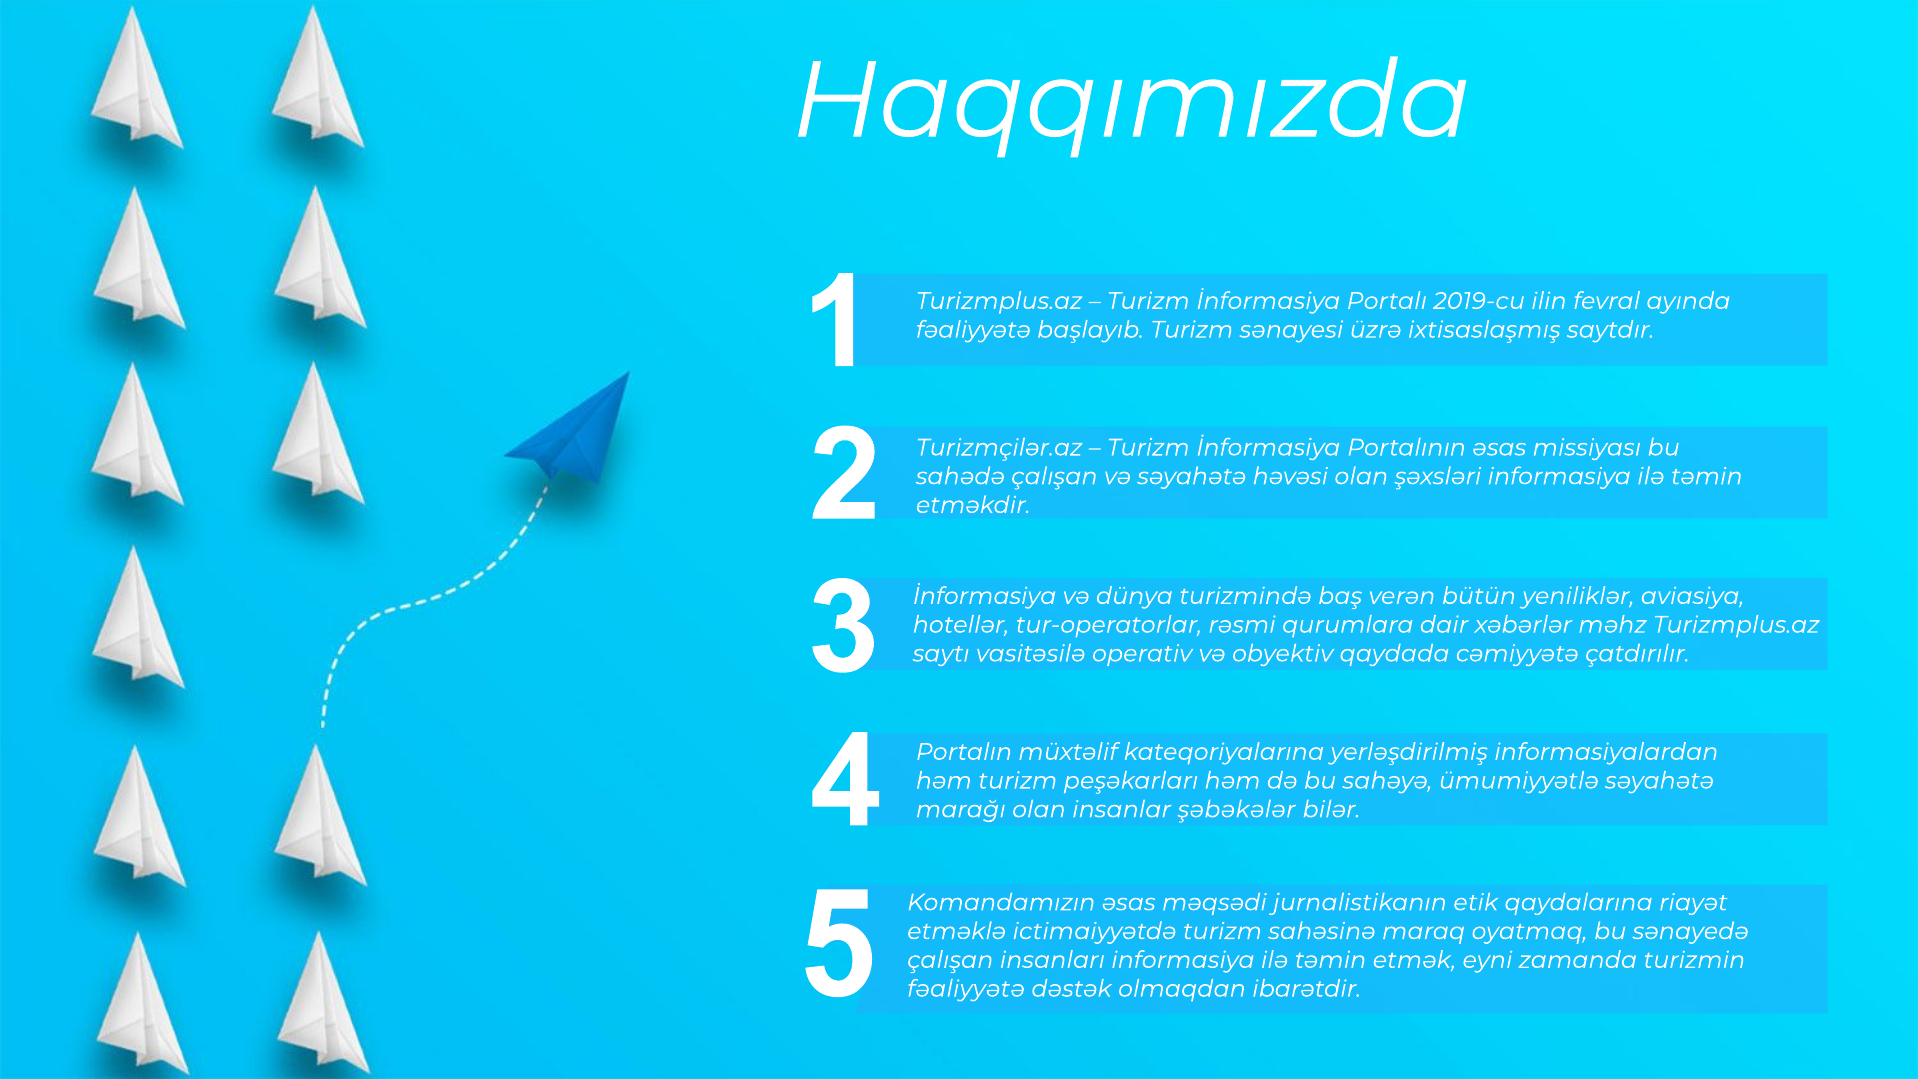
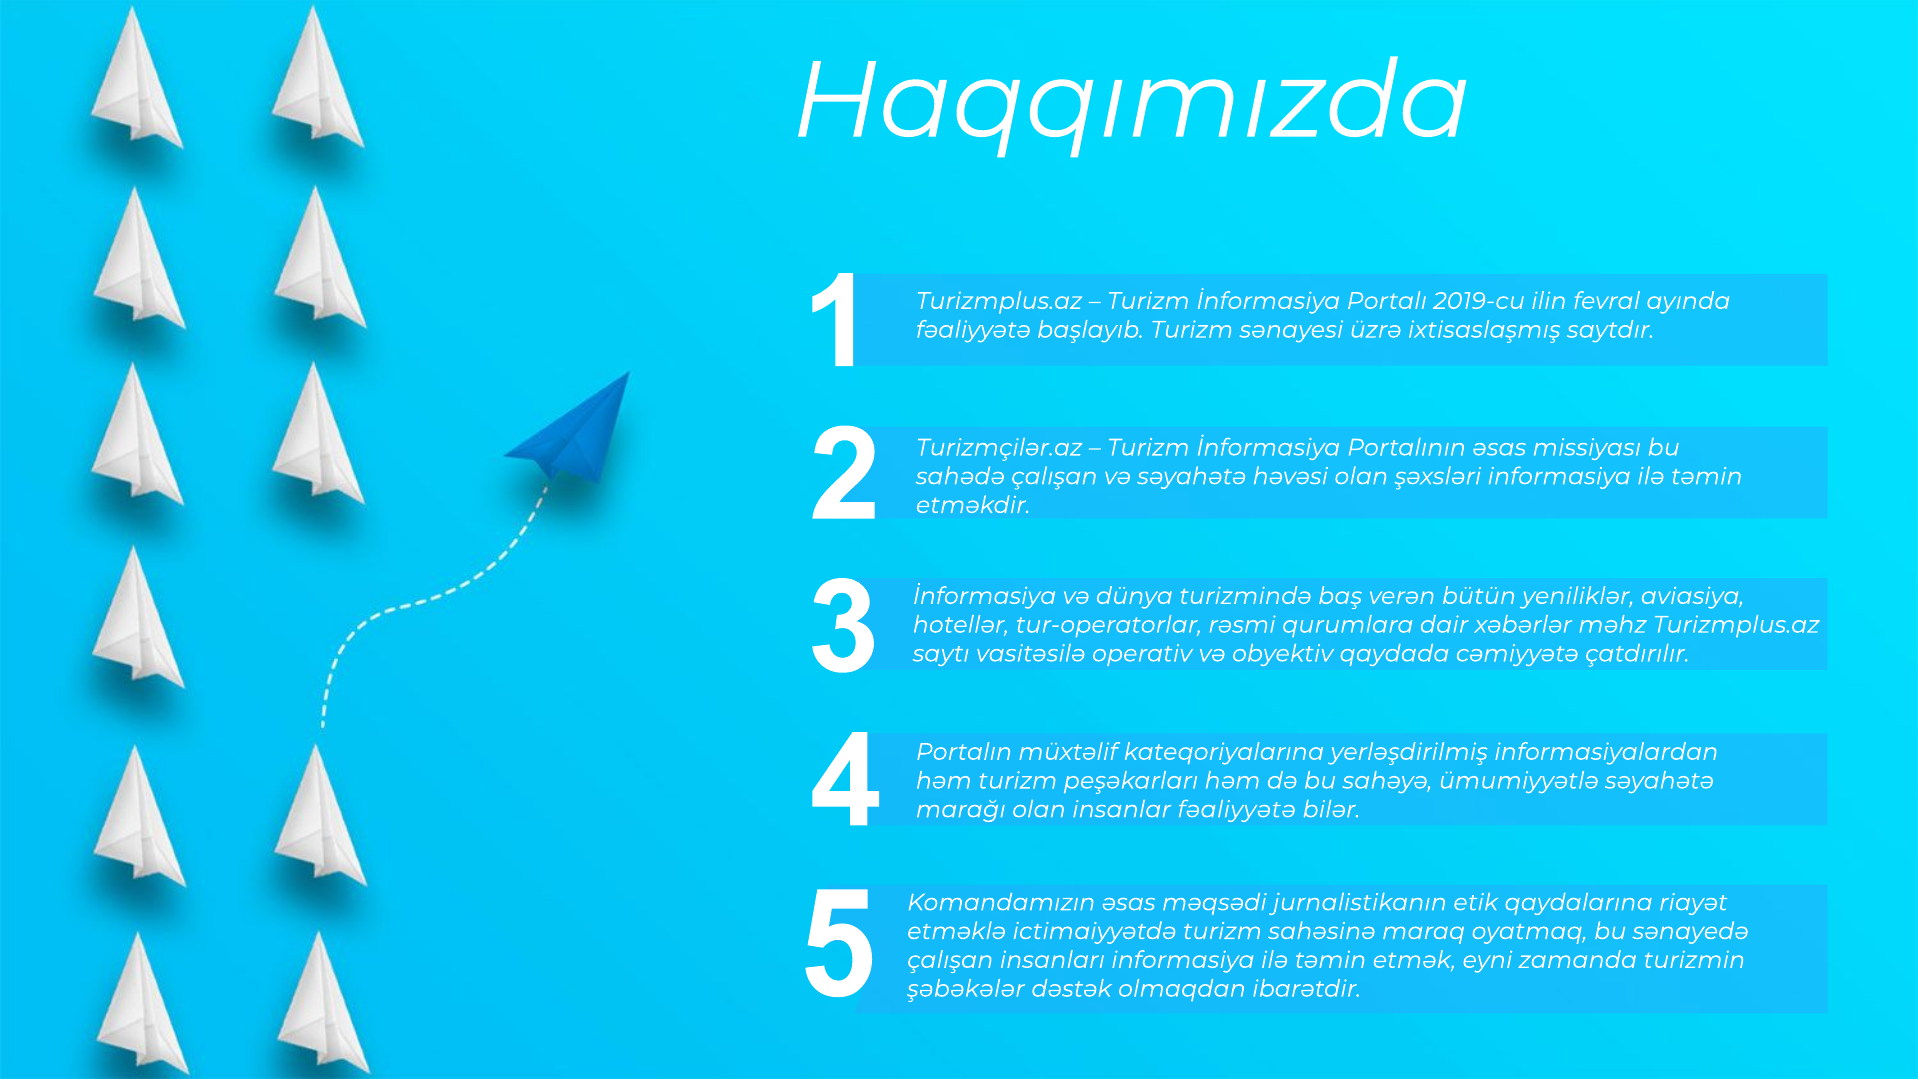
insanlar şəbəkələr: şəbəkələr -> fəaliyyətə (1237, 809)
fəaliyyətə: fəaliyyətə -> şəbəkələr (966, 989)
